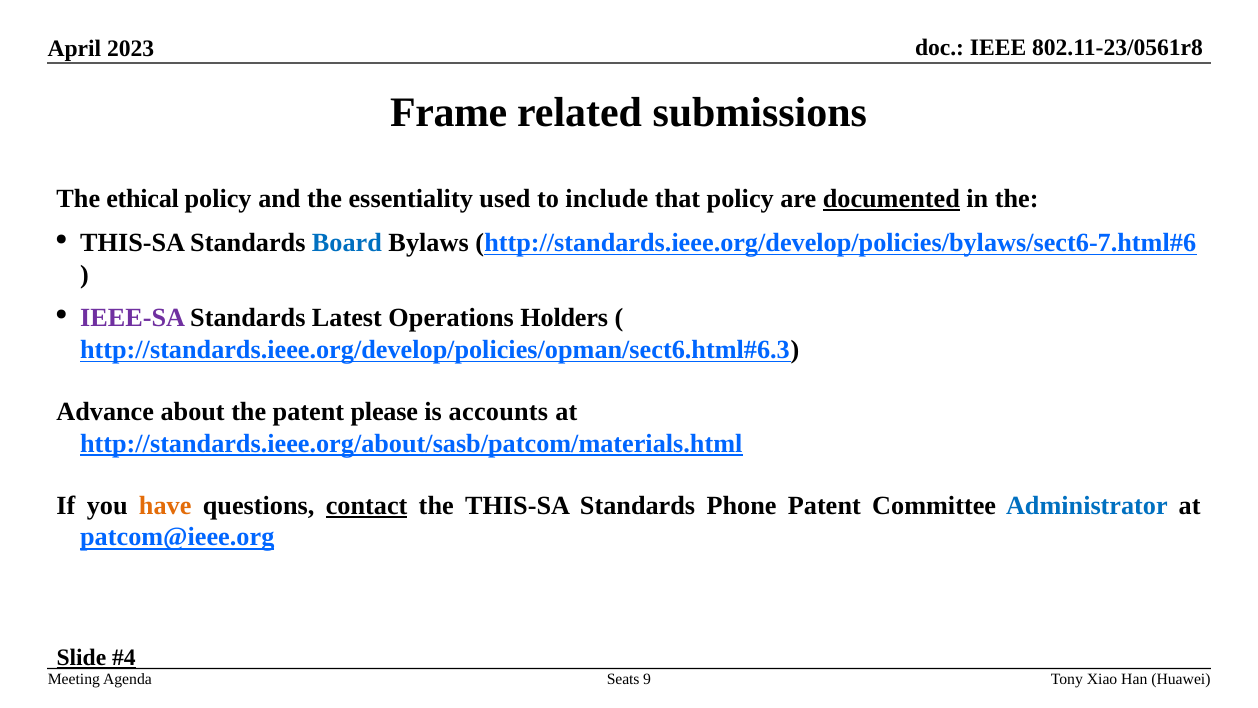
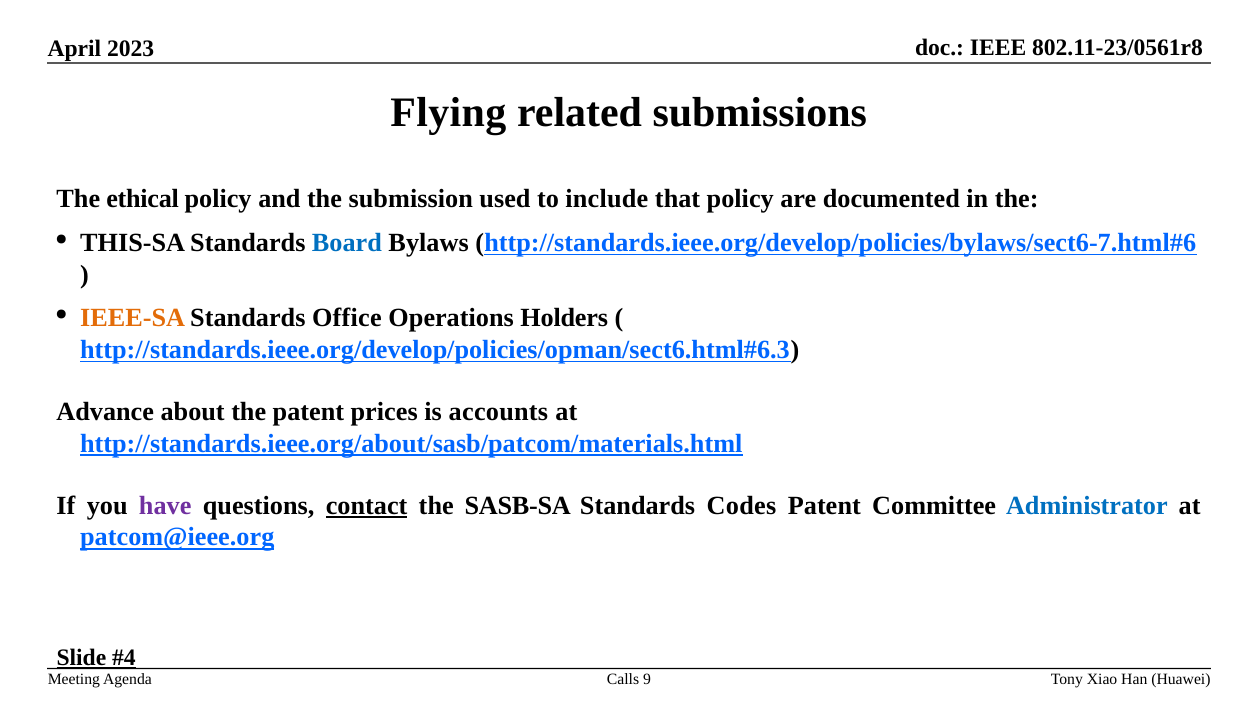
Frame: Frame -> Flying (448, 113)
essentiality: essentiality -> submission (411, 199)
documented underline: present -> none (891, 199)
IEEE-SA colour: purple -> orange (133, 318)
Latest: Latest -> Office (347, 318)
please: please -> prices (384, 412)
have colour: orange -> purple (165, 506)
the THIS-SA: THIS-SA -> SASB-SA (518, 506)
Phone: Phone -> Codes (741, 506)
Seats: Seats -> Calls (623, 679)
